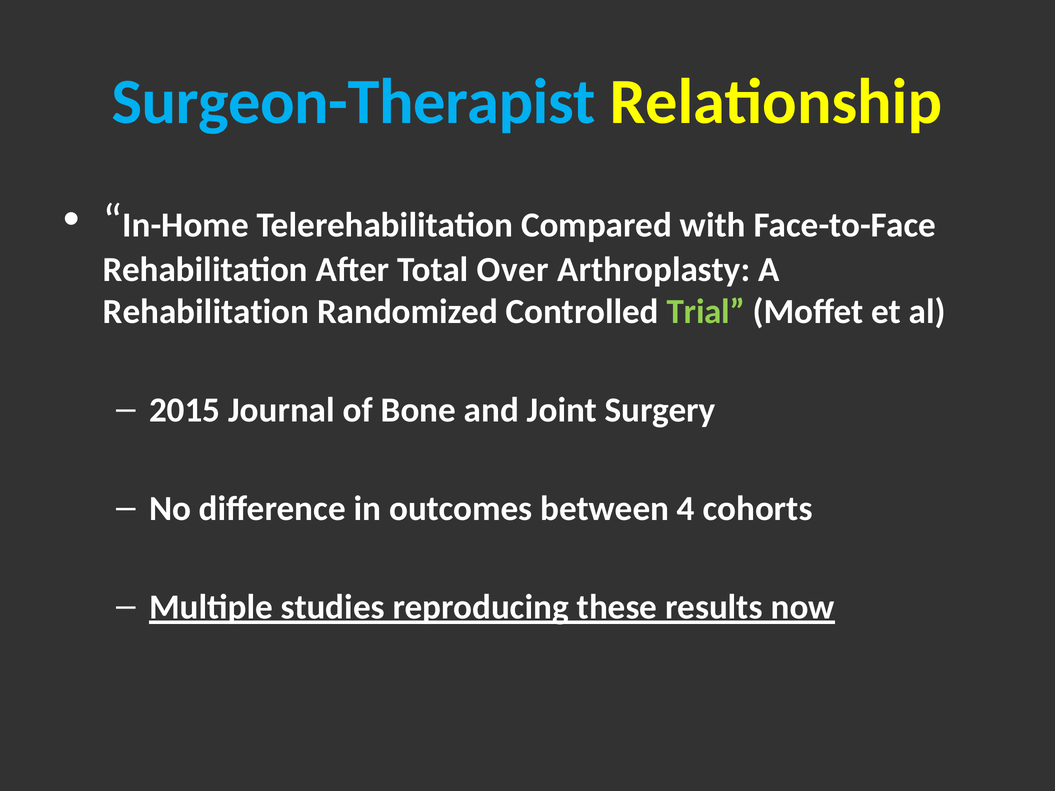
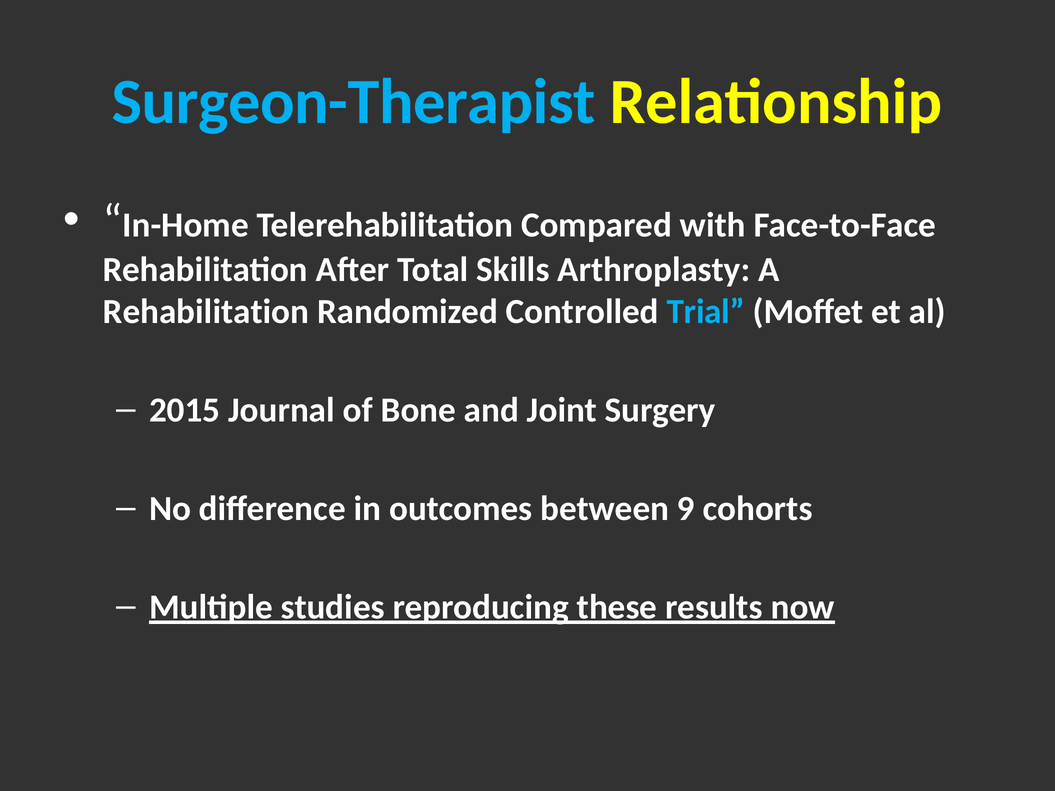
Over: Over -> Skills (513, 270)
Trial colour: light green -> light blue (706, 312)
4: 4 -> 9 (686, 509)
